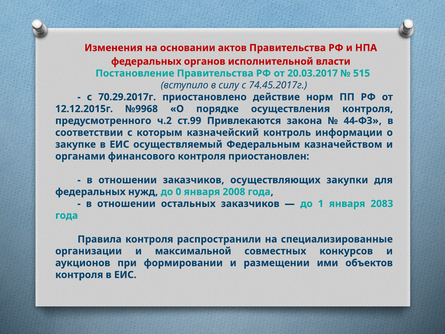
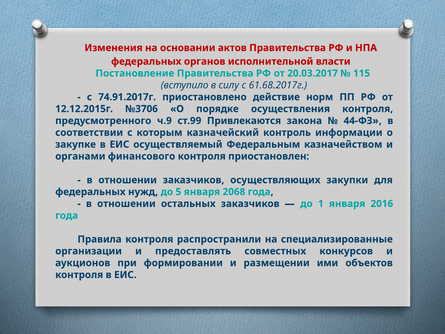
515: 515 -> 115 (362, 73)
74.45.2017г: 74.45.2017г -> 61.68.2017г (278, 85)
70.29.2017г: 70.29.2017г -> 74.91.2017г (127, 97)
№9968: №9968 -> №3706 (142, 109)
ч.2: ч.2 -> ч.9 (164, 121)
0: 0 -> 5 (178, 192)
2008: 2008 -> 2068 (234, 192)
2083: 2083 -> 2016 (382, 204)
максимальной: максимальной -> предоставлять (193, 251)
